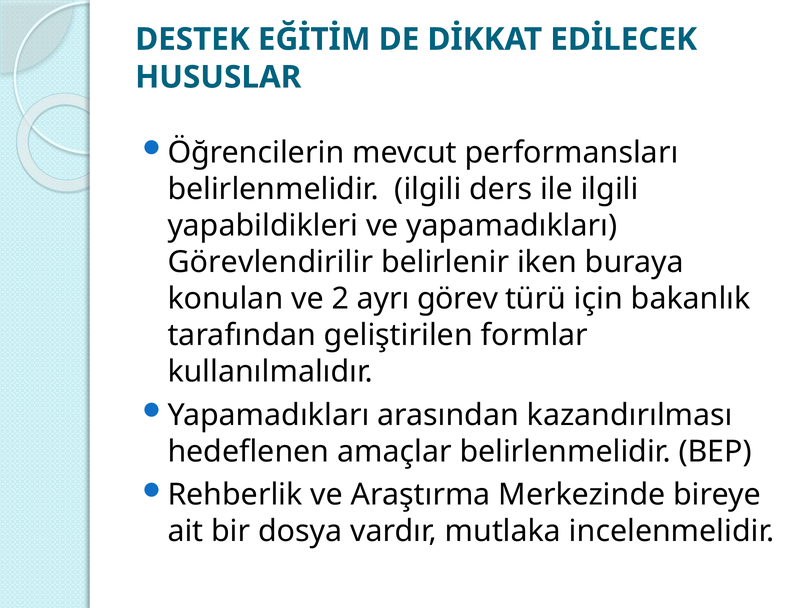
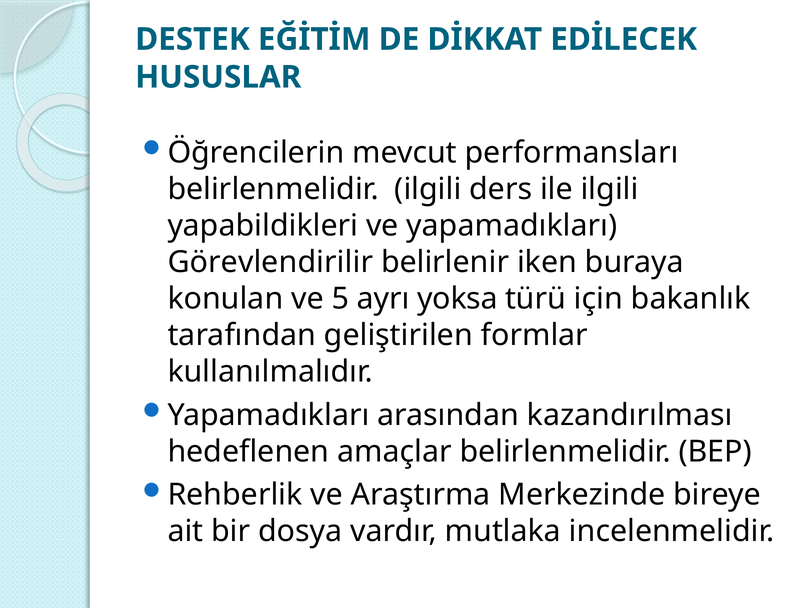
2: 2 -> 5 (340, 299)
görev: görev -> yoksa (458, 299)
